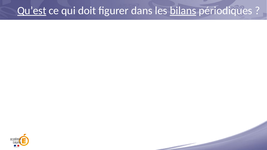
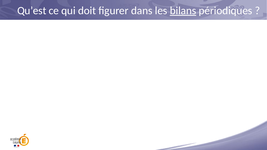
Qu’est underline: present -> none (32, 11)
